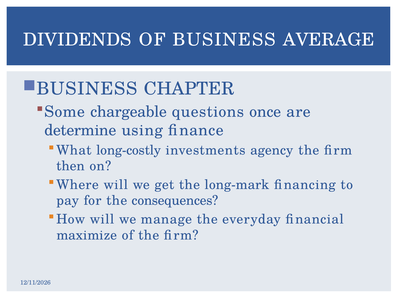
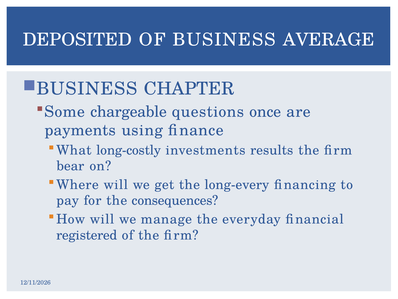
DIVIDENDS: DIVIDENDS -> DEPOSITED (77, 40)
determine: determine -> payments (80, 130)
agency: agency -> results (272, 150)
then: then -> bear (70, 166)
long-mark: long-mark -> long-every (237, 184)
maximize: maximize -> registered (87, 235)
